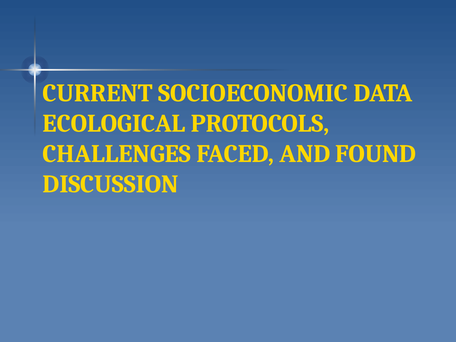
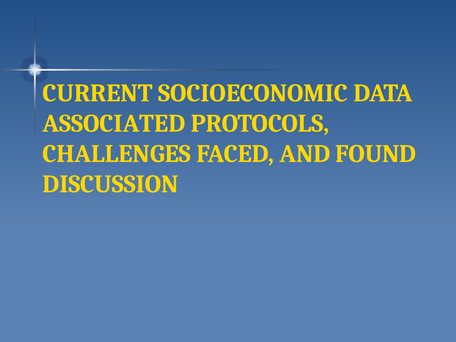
ECOLOGICAL: ECOLOGICAL -> ASSOCIATED (114, 123)
